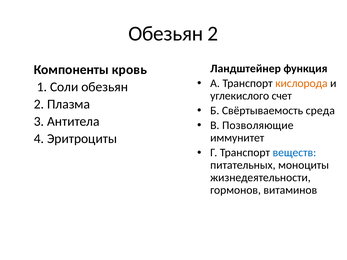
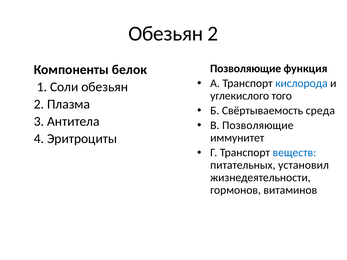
Ландштейнер: Ландштейнер -> Позволяющие (246, 69)
кровь: кровь -> белок (129, 70)
кислорода colour: orange -> blue (301, 83)
счет: счет -> того (282, 96)
моноциты: моноциты -> установил (304, 165)
